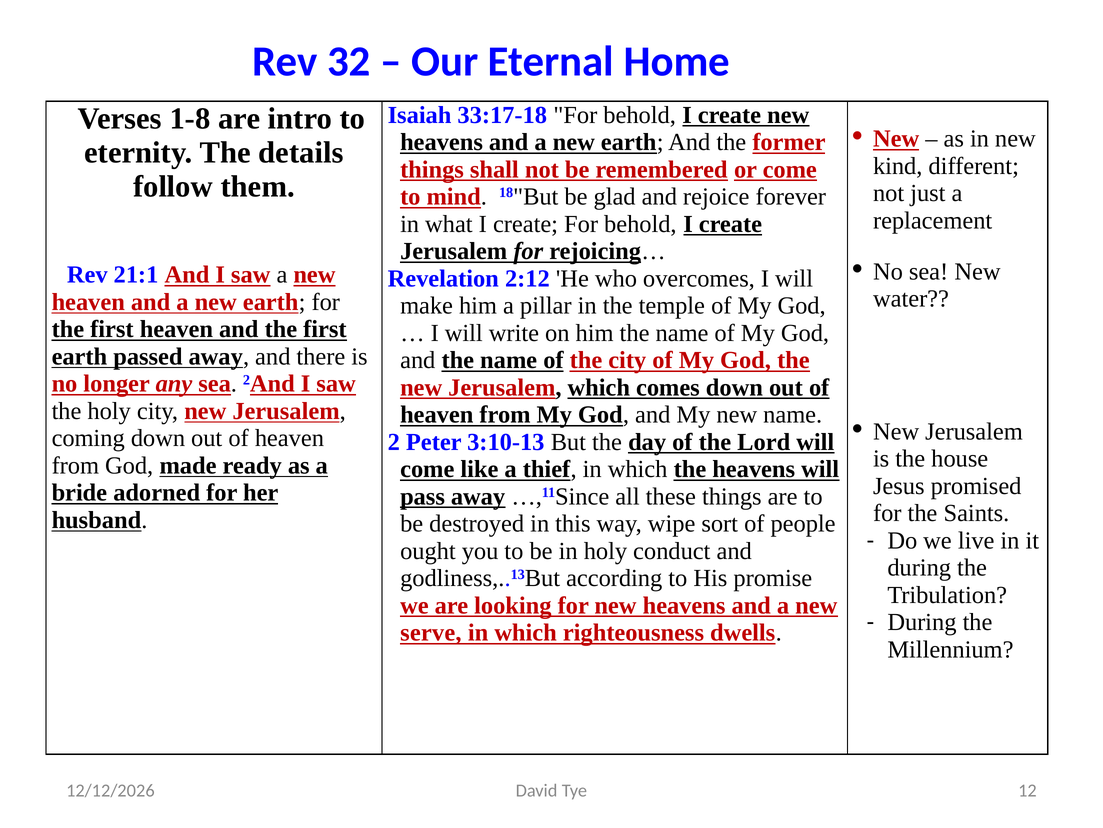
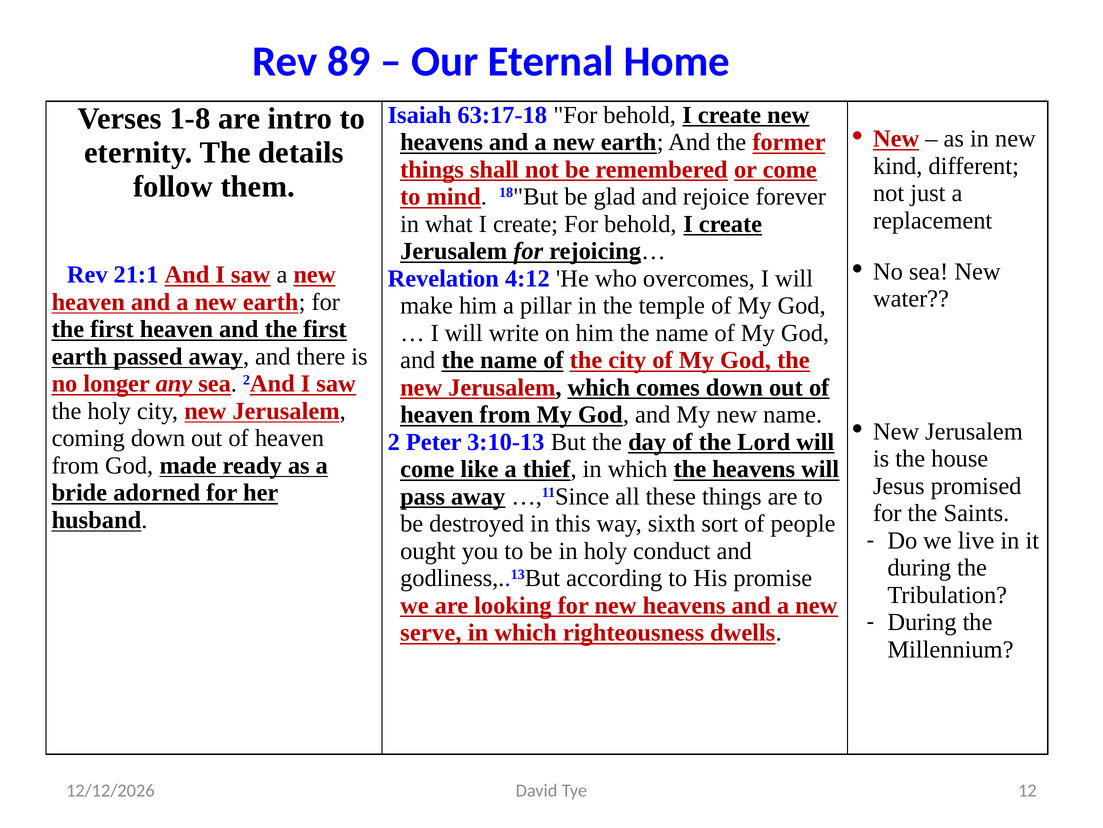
32: 32 -> 89 (349, 62)
33:17-18: 33:17-18 -> 63:17-18 (502, 115)
2:12: 2:12 -> 4:12 (527, 278)
wipe: wipe -> sixth (672, 523)
